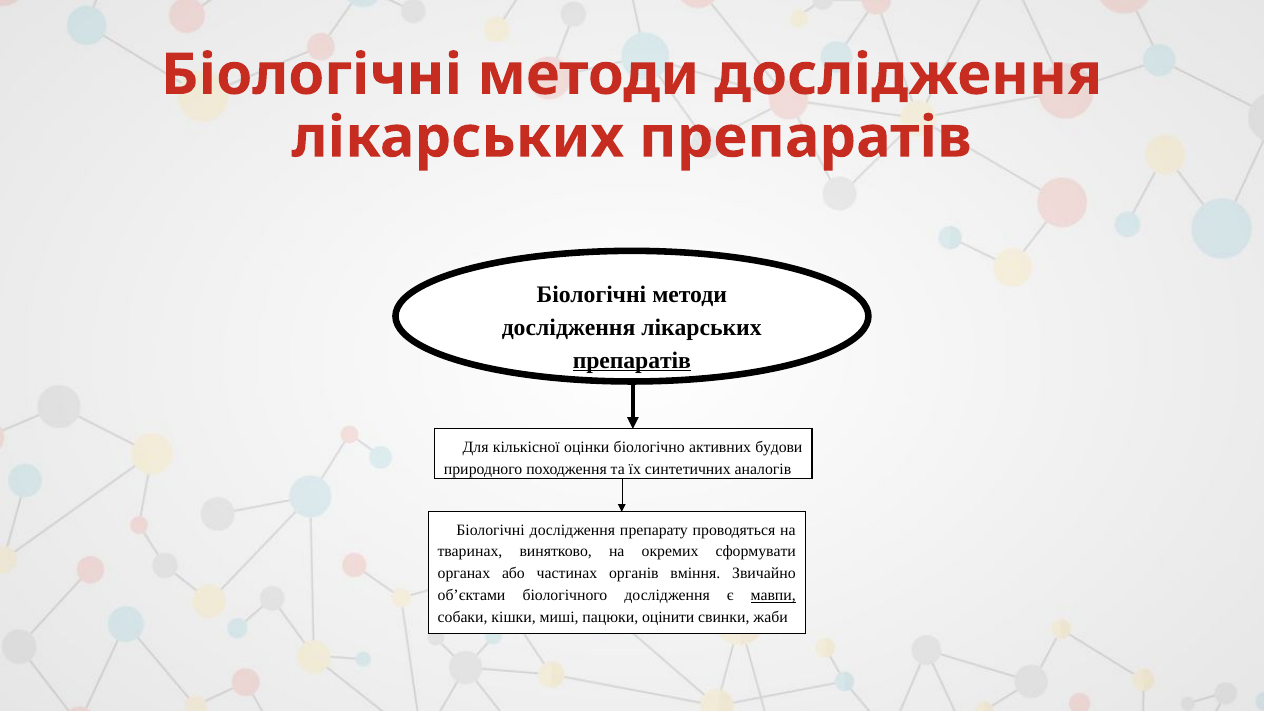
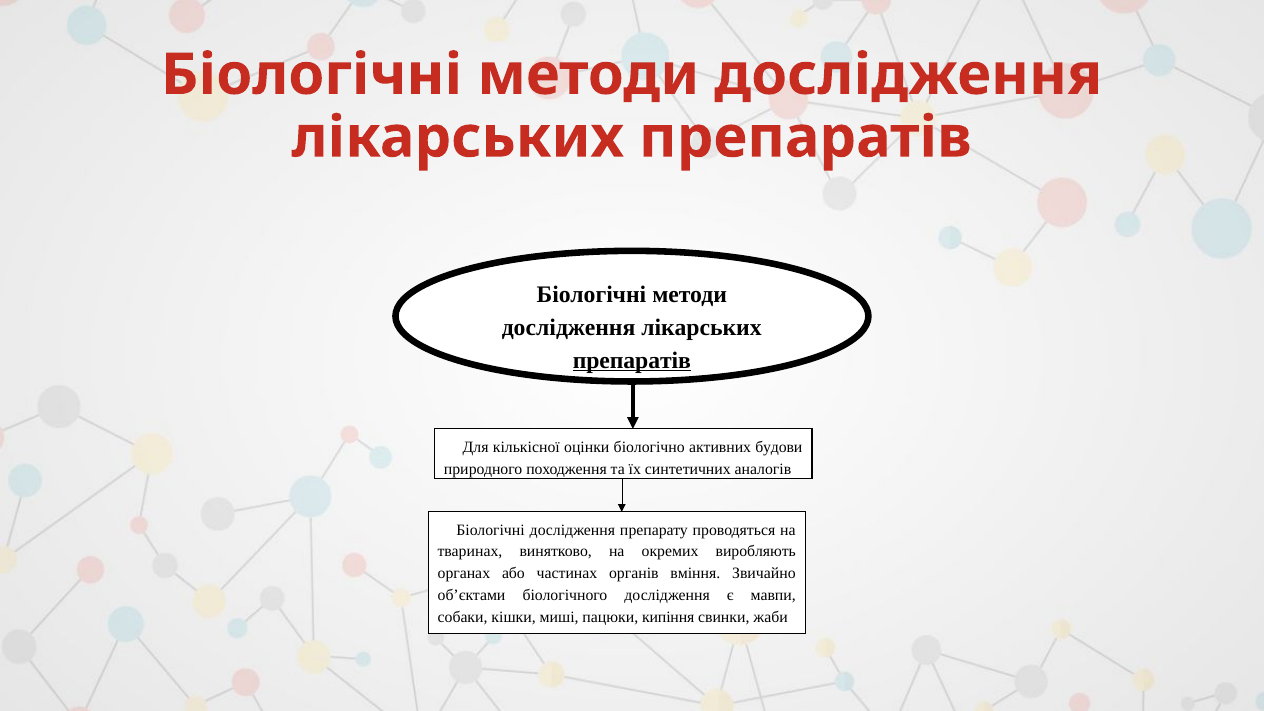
сформувати: сформувати -> виробляють (756, 552)
мавпи underline: present -> none (773, 595)
оцінити: оцінити -> кипіння (668, 617)
